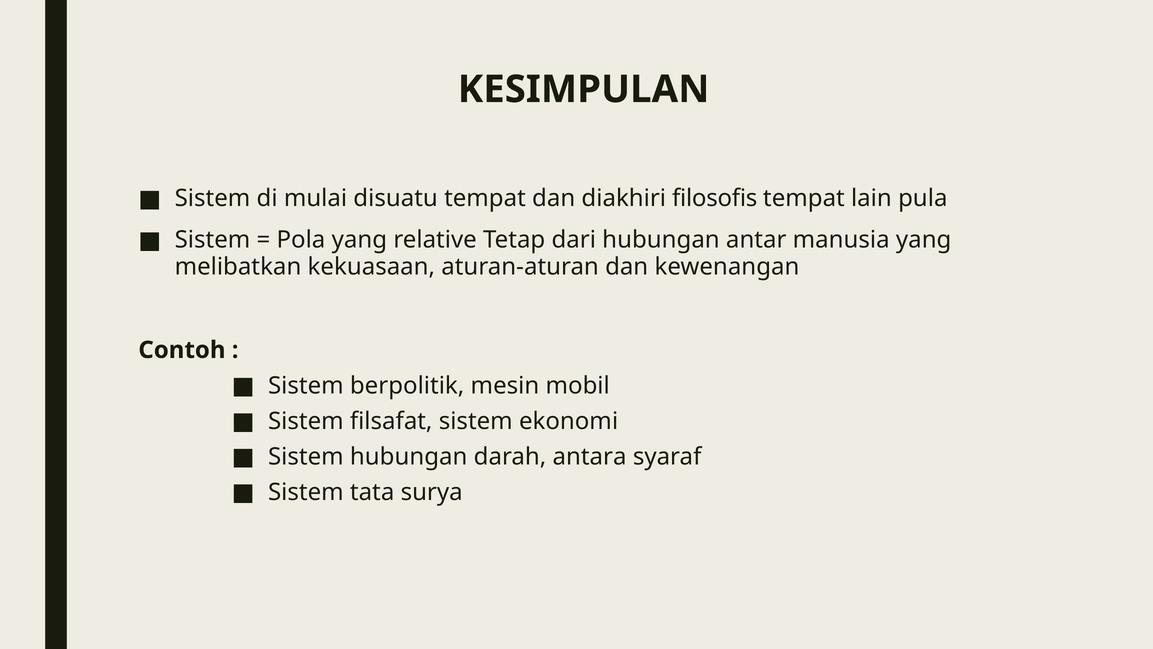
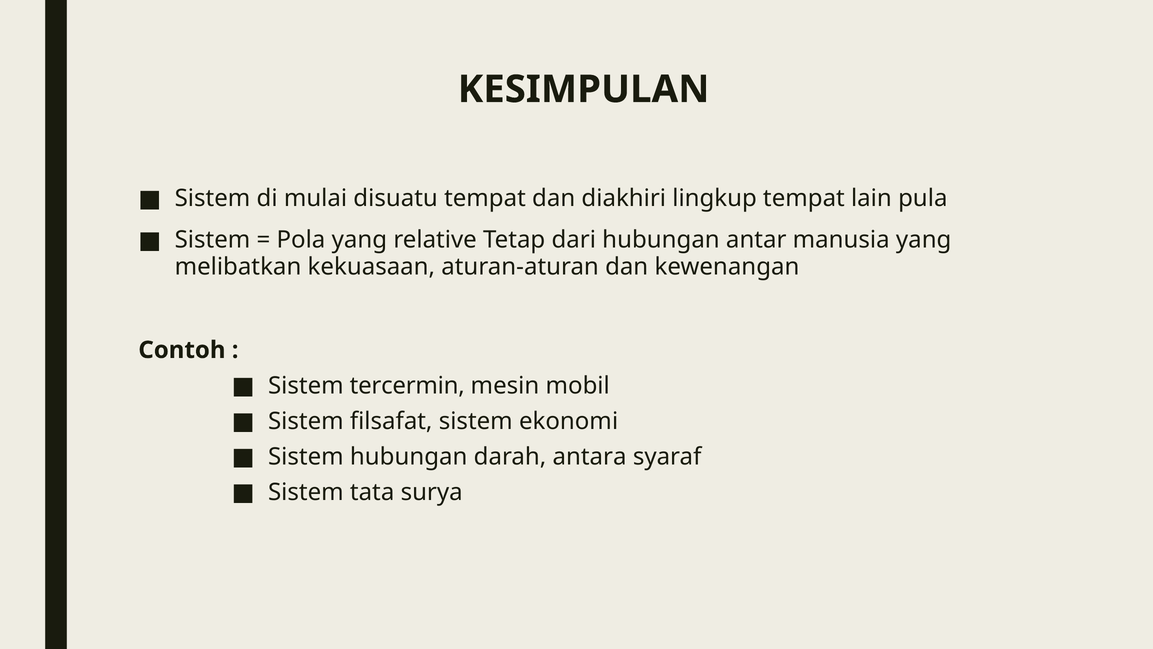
filosofis: filosofis -> lingkup (715, 198)
berpolitik: berpolitik -> tercermin (407, 385)
